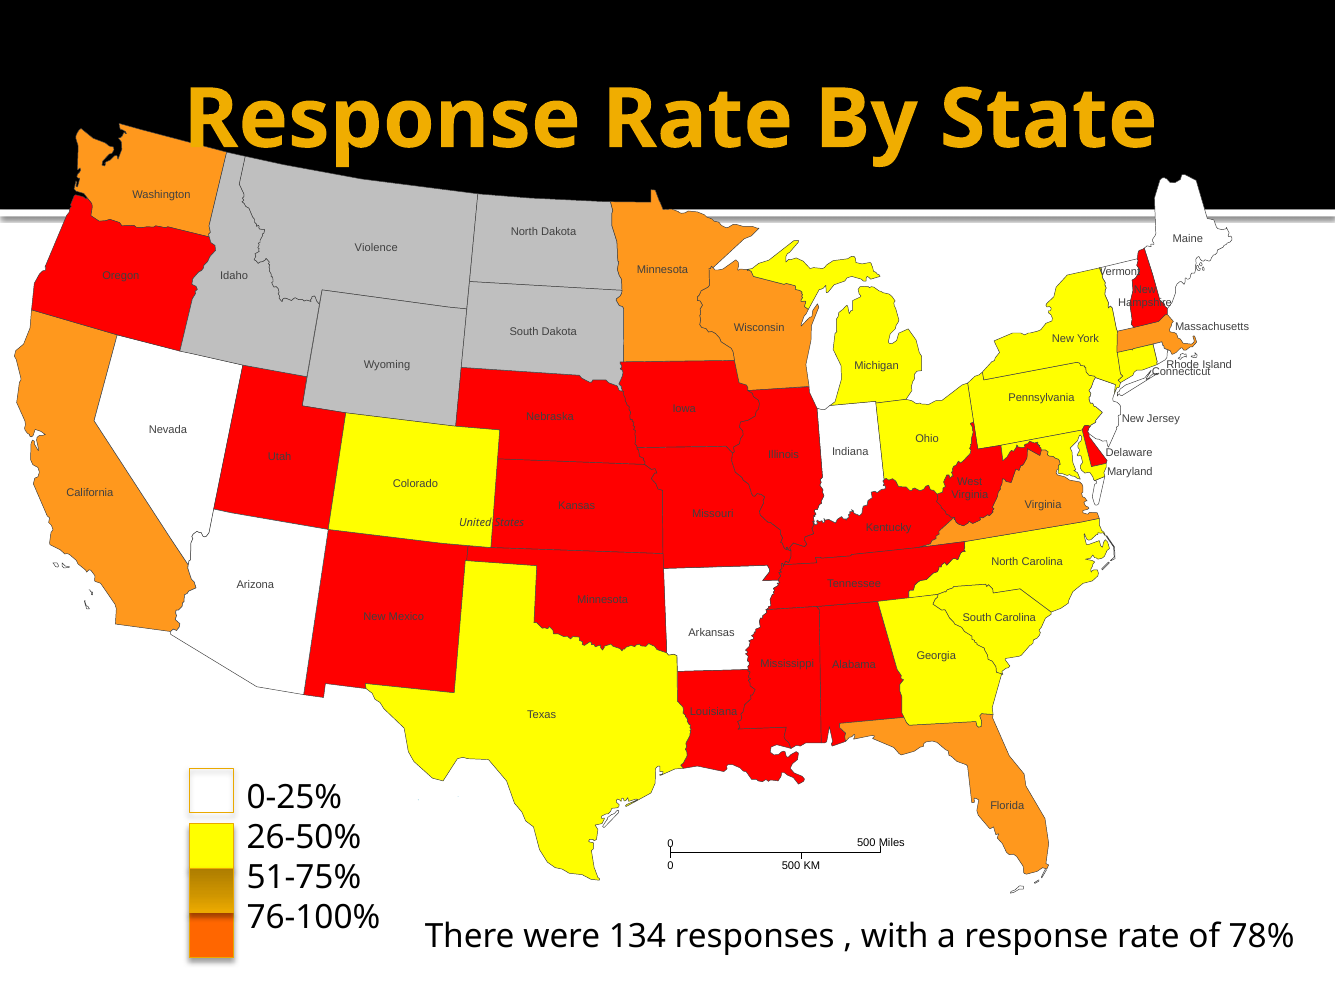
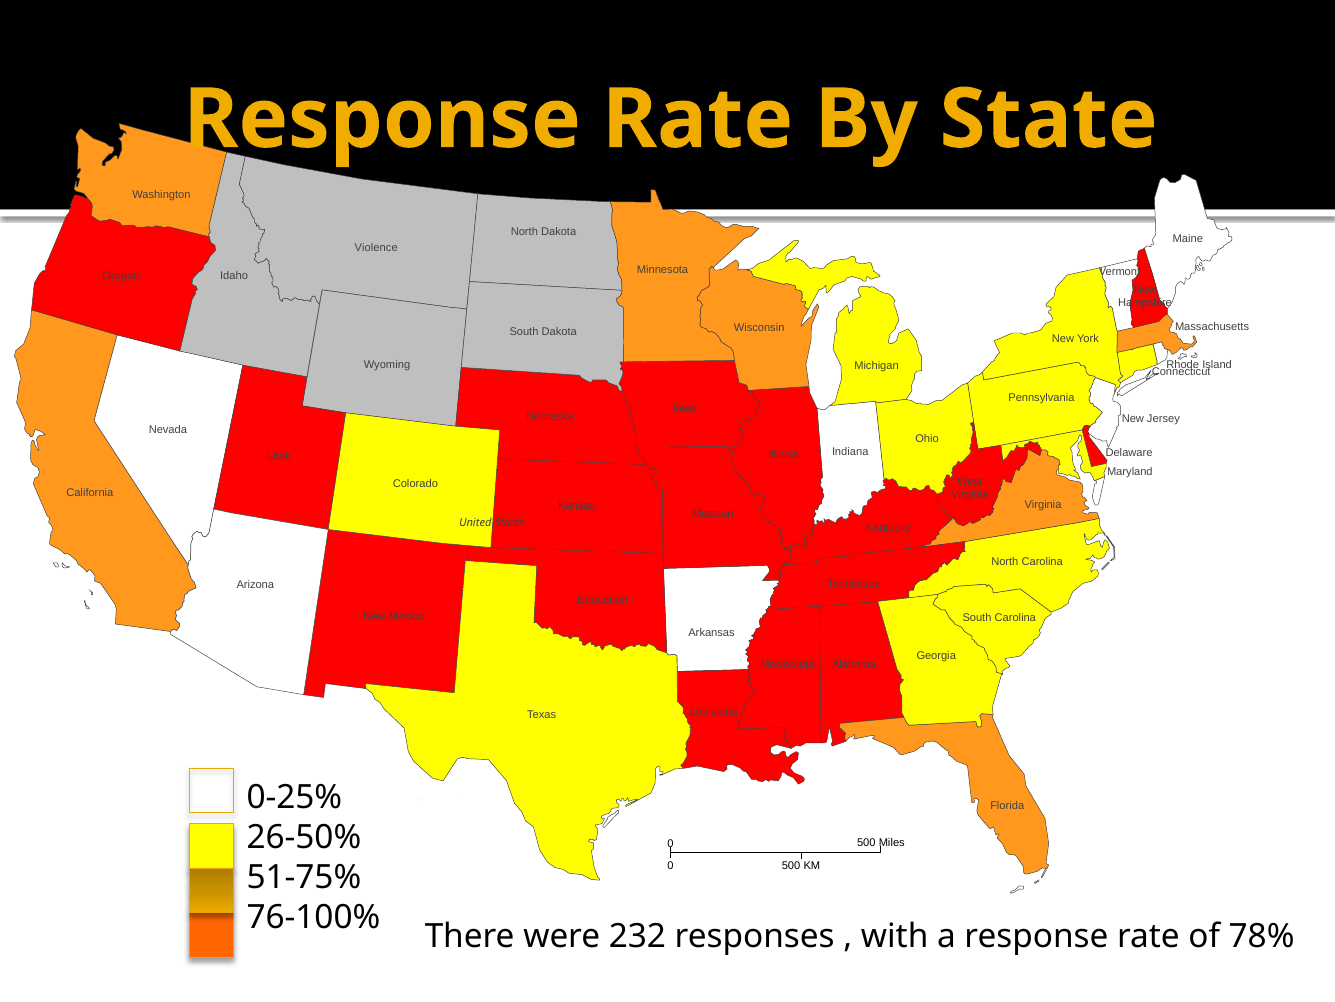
Minnesota: Minnesota -> Education (603, 599)
134: 134 -> 232 (637, 936)
